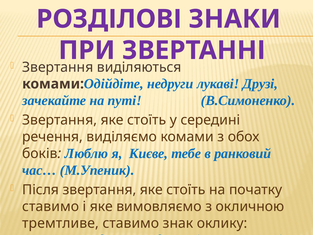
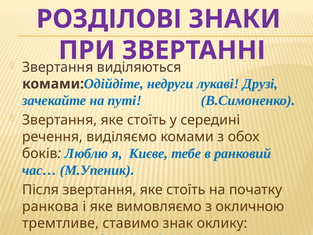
ставимо: ставимо -> ранкова (51, 206)
